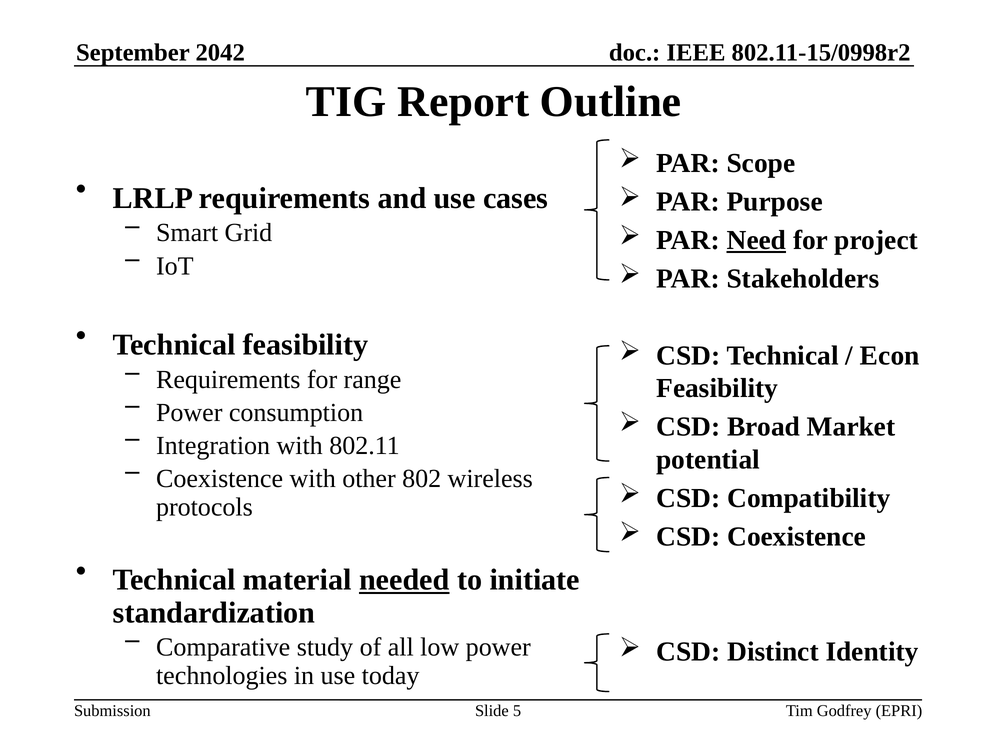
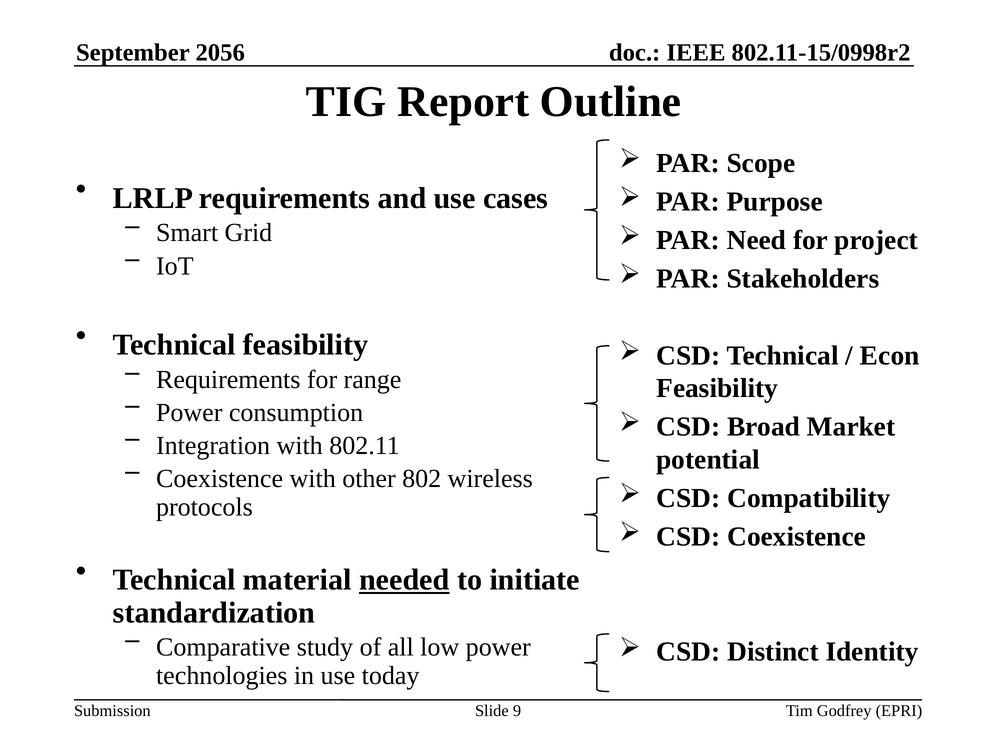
2042: 2042 -> 2056 (220, 53)
Need underline: present -> none (756, 240)
5: 5 -> 9 (517, 711)
